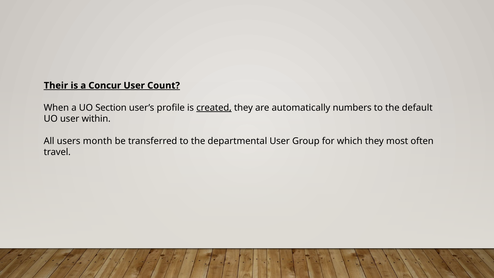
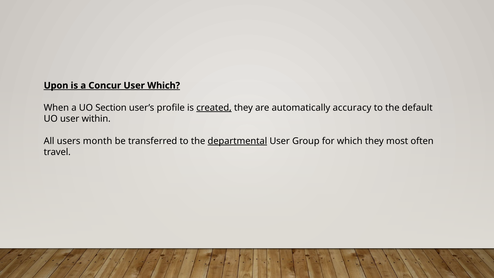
Their: Their -> Upon (56, 85)
User Count: Count -> Which (164, 85)
numbers: numbers -> accuracy (352, 108)
departmental underline: none -> present (237, 141)
